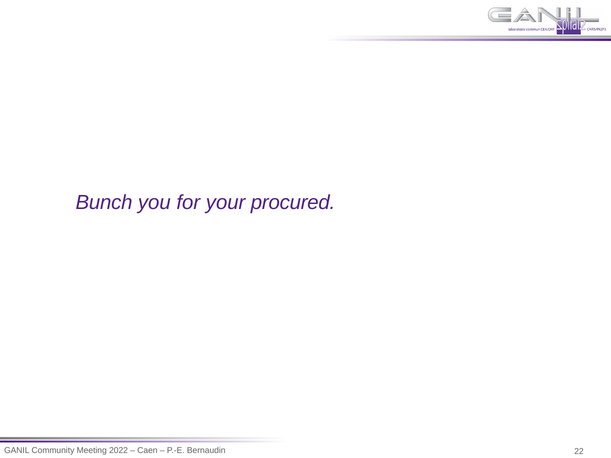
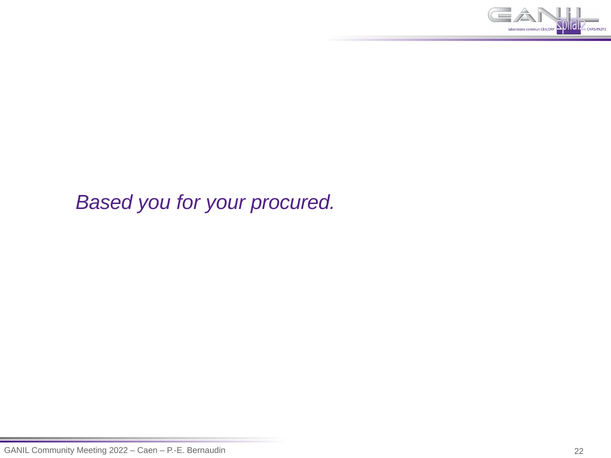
Bunch: Bunch -> Based (104, 202)
